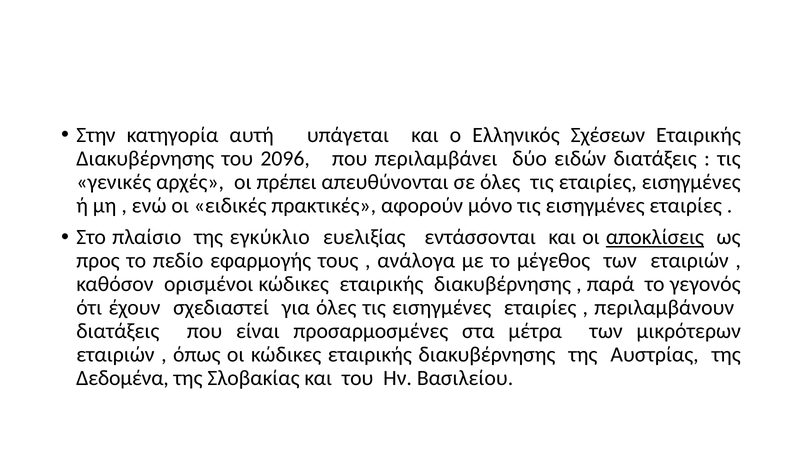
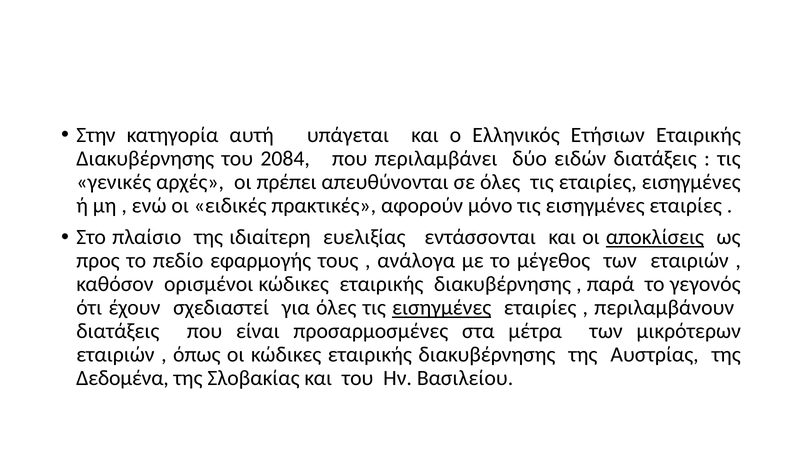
Σχέσεων: Σχέσεων -> Ετήσιων (608, 135)
2096: 2096 -> 2084 (285, 158)
εγκύκλιο: εγκύκλιο -> ιδιαίτερη (270, 237)
εισηγμένες underline: none -> present (442, 308)
